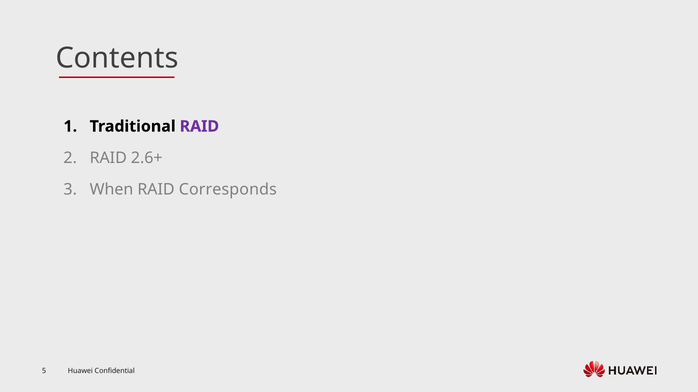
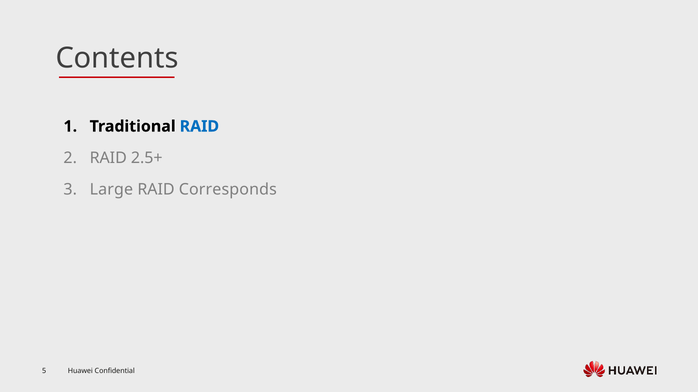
RAID colour: purple -> blue (199, 127)
2.6+: 2.6+ -> 2.5+ (147, 158)
When: When -> Large (111, 190)
